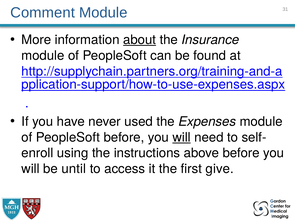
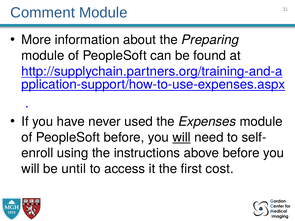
about underline: present -> none (140, 40)
Insurance: Insurance -> Preparing (210, 40)
give: give -> cost (220, 169)
